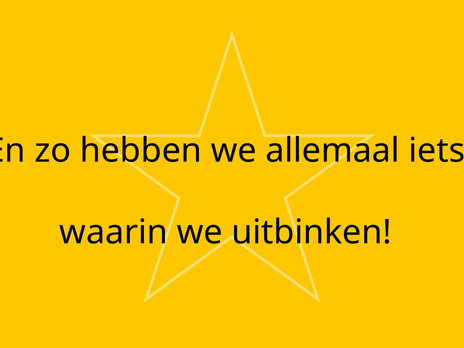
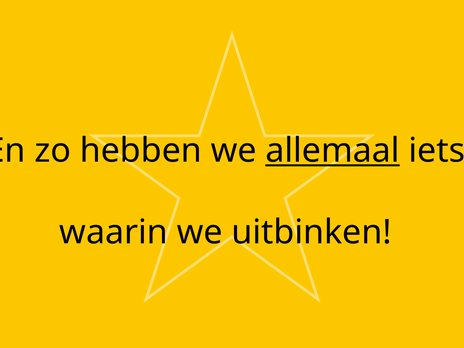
allemaal underline: none -> present (333, 151)
